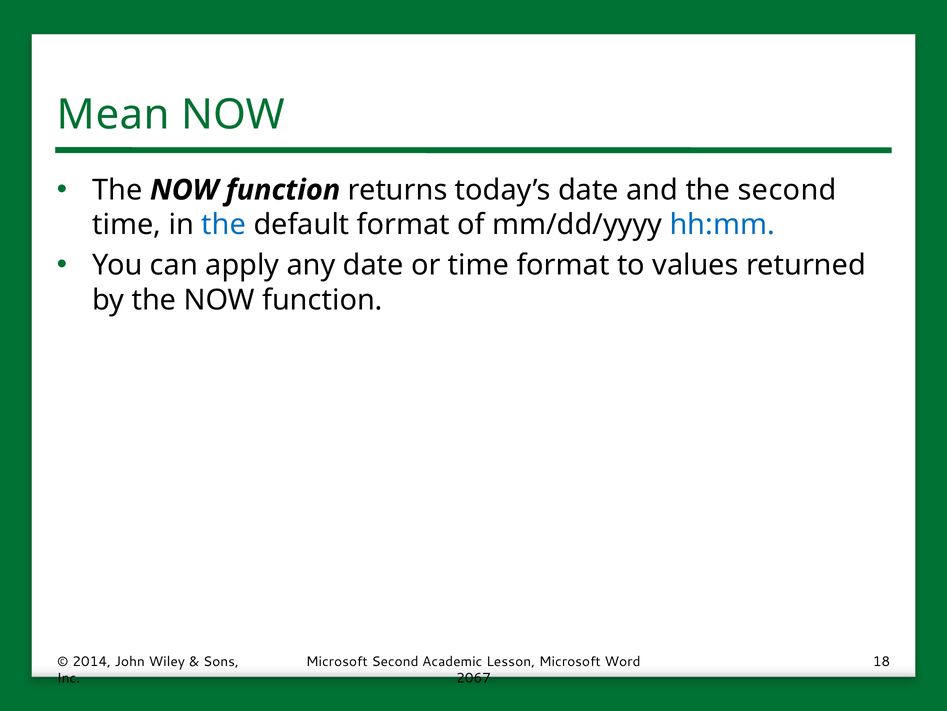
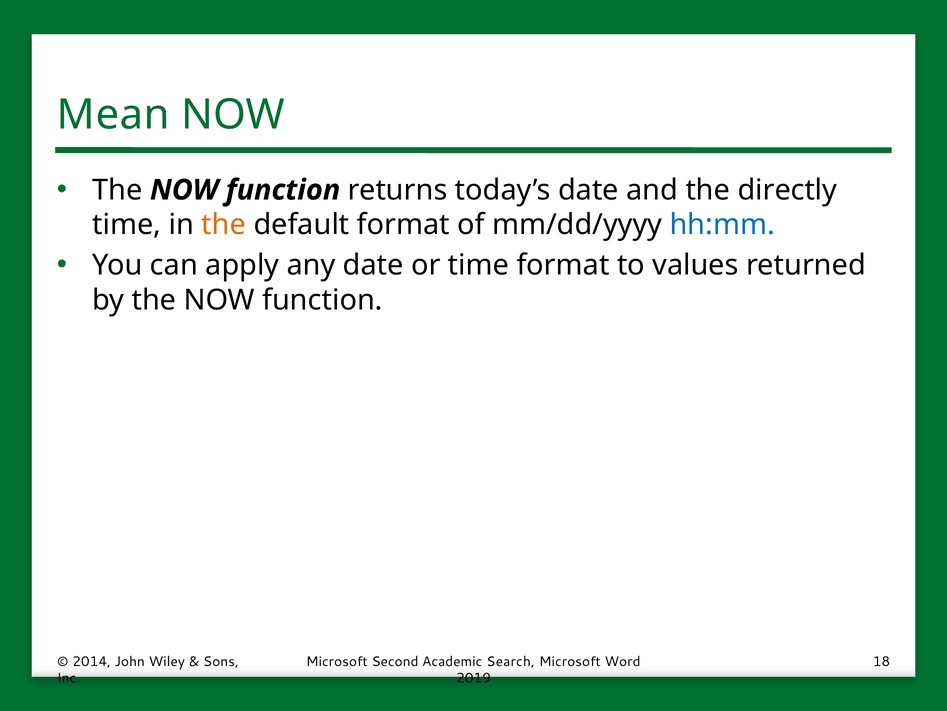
the second: second -> directly (787, 190)
the colour: blue -> orange (224, 225)
Lesson: Lesson -> Search (511, 661)
2067: 2067 -> 2019 (474, 677)
